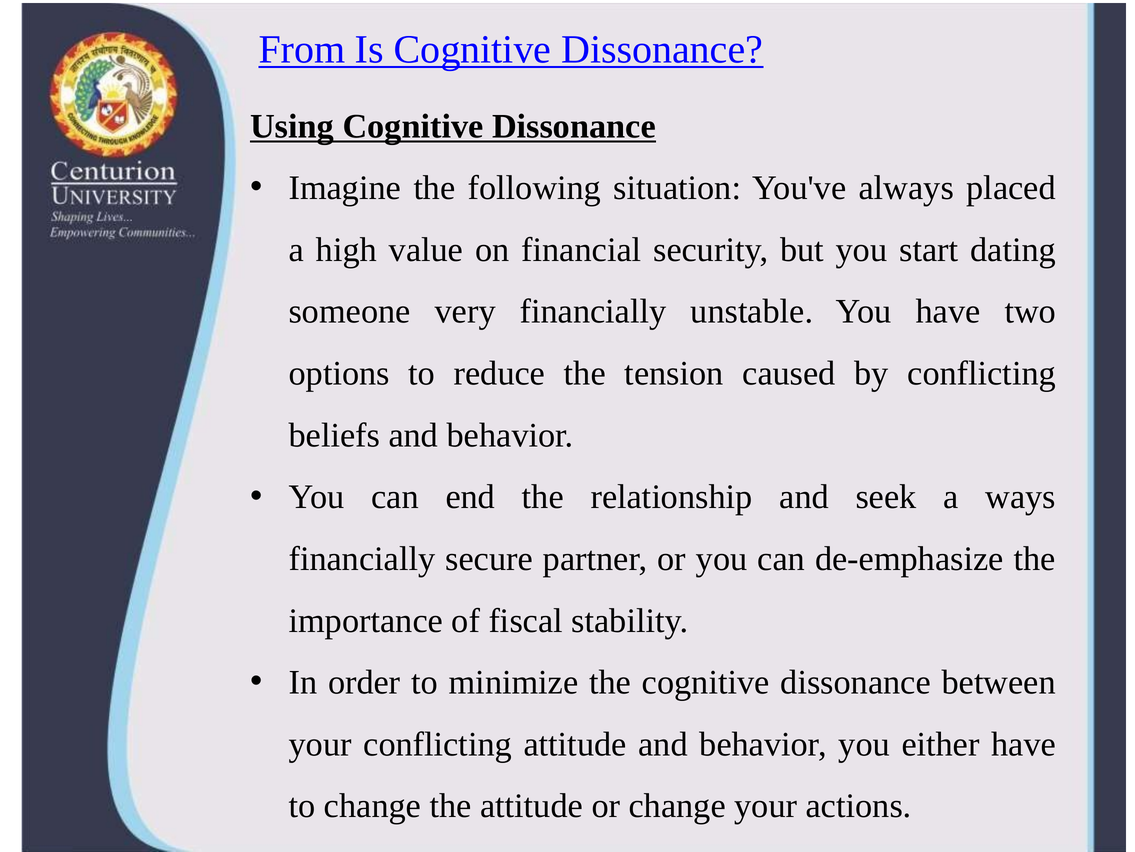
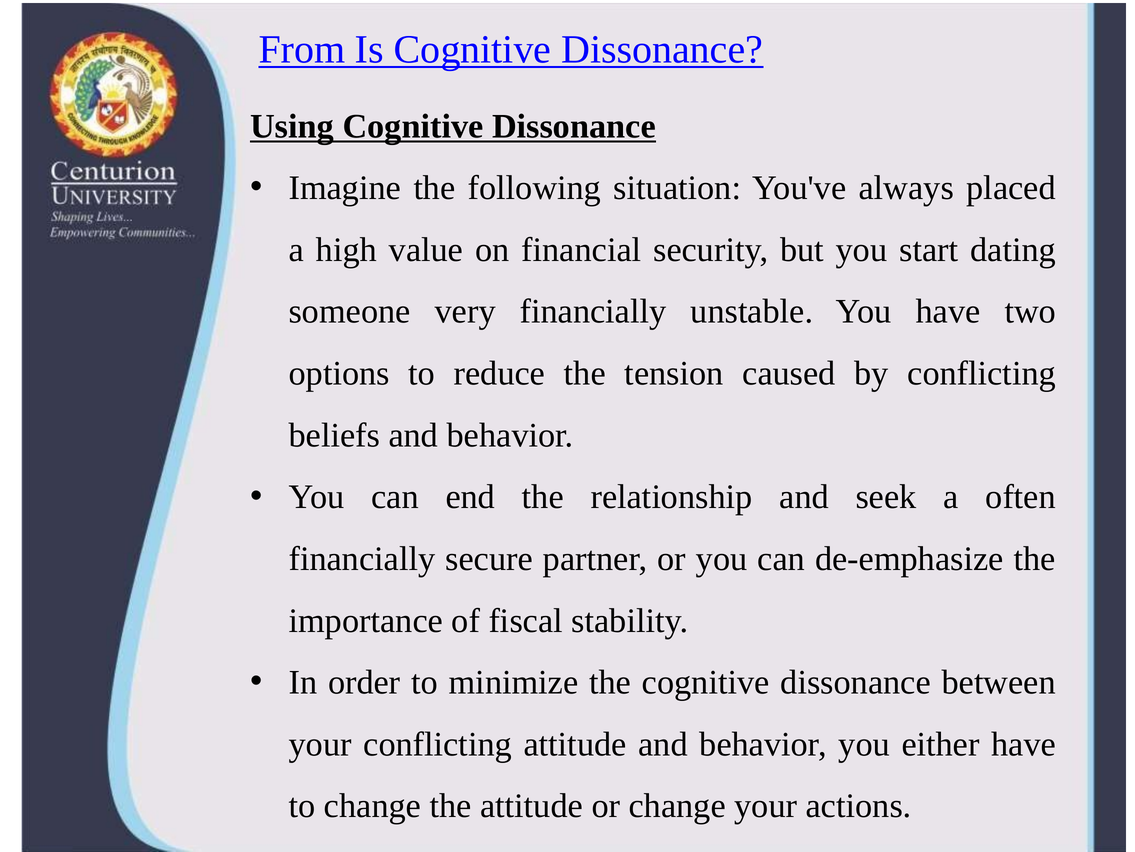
ways: ways -> often (1021, 497)
